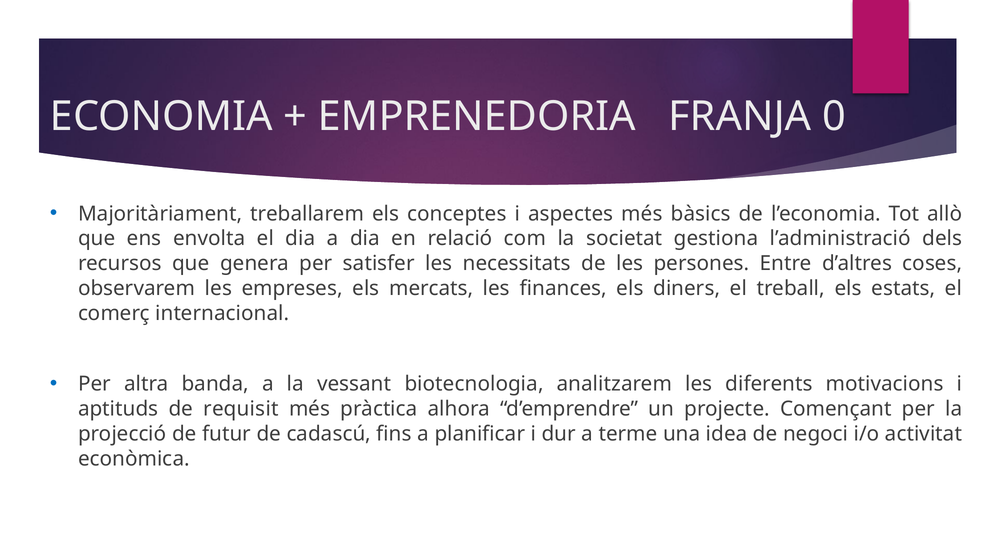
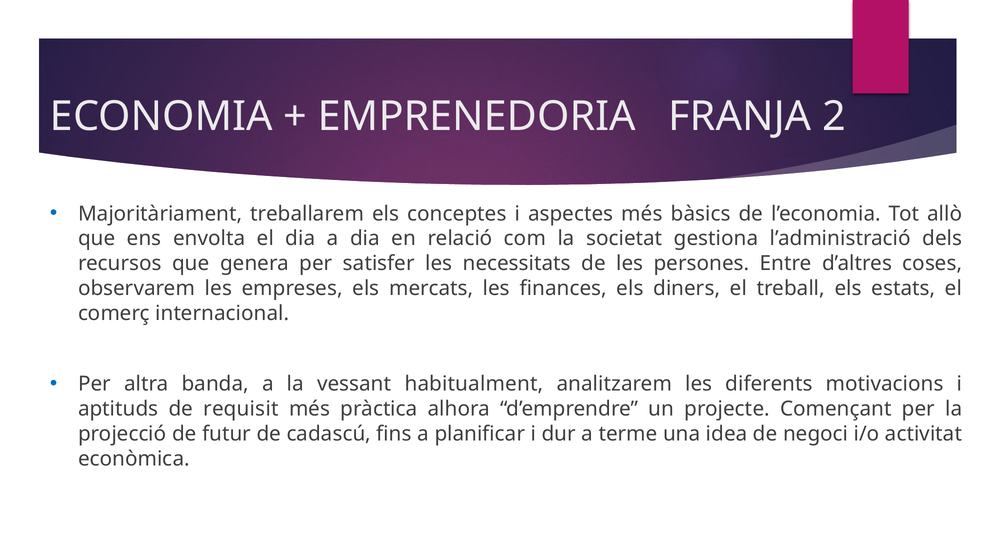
0: 0 -> 2 (834, 117)
biotecnologia: biotecnologia -> habitualment (474, 384)
